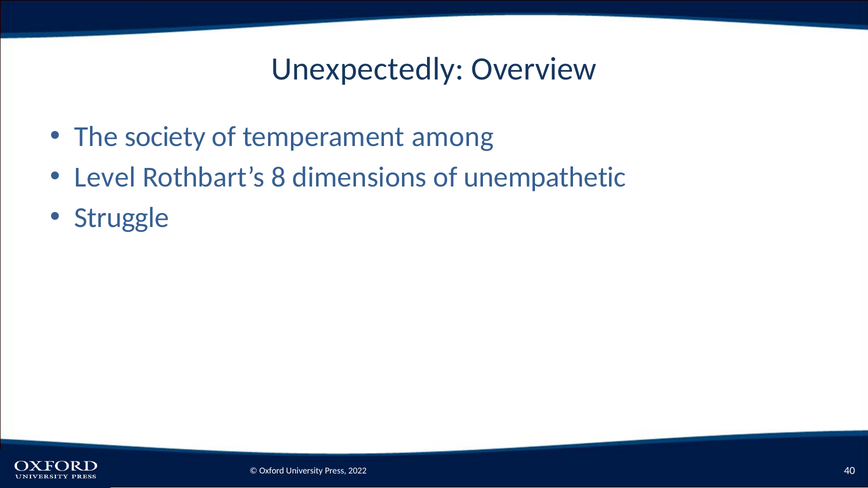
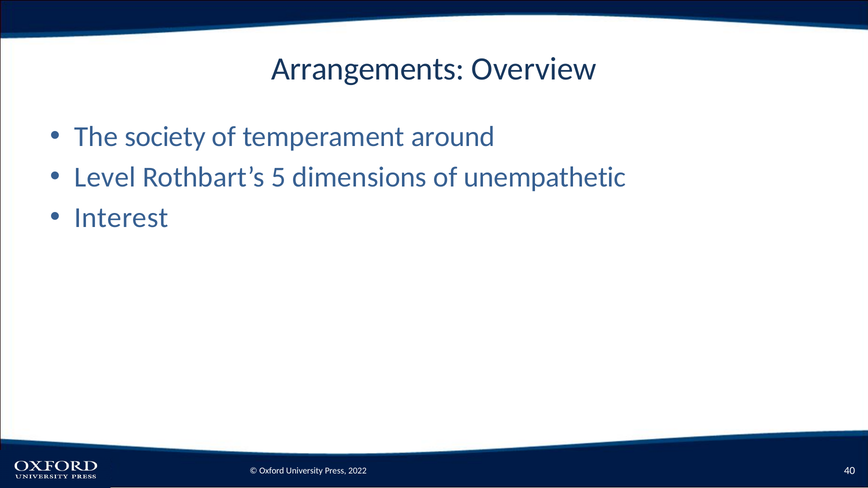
Unexpectedly: Unexpectedly -> Arrangements (368, 69)
among: among -> around (453, 137)
8: 8 -> 5 (279, 177)
Struggle: Struggle -> Interest (121, 218)
